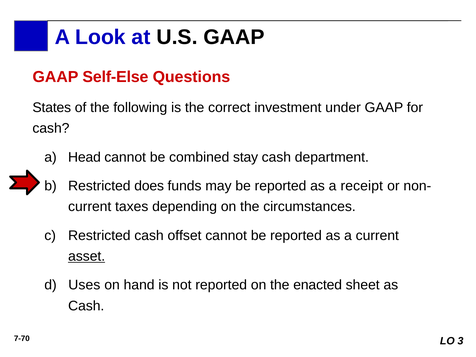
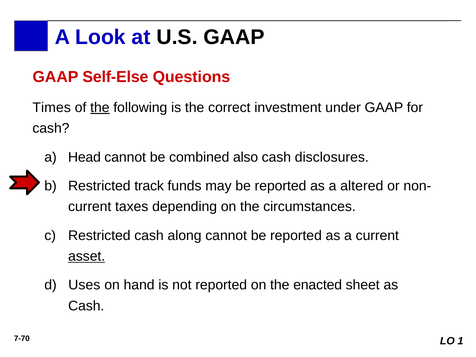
States: States -> Times (52, 108)
the underline: none -> present (100, 108)
stay: stay -> also (246, 157)
department: department -> disclosures (332, 157)
does: does -> track (149, 186)
receipt: receipt -> altered (362, 186)
offset: offset -> along (185, 235)
3: 3 -> 1 (460, 341)
